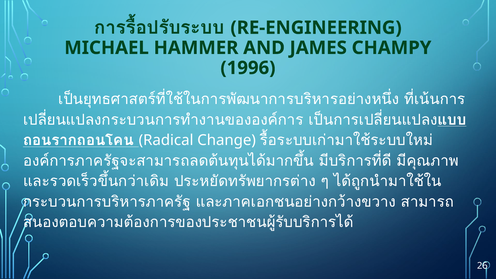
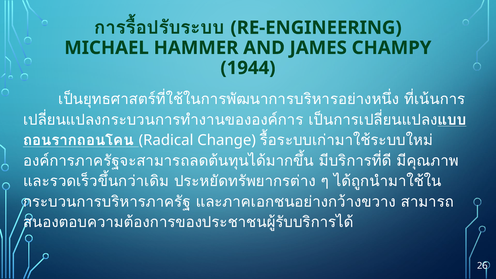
1996: 1996 -> 1944 (248, 68)
